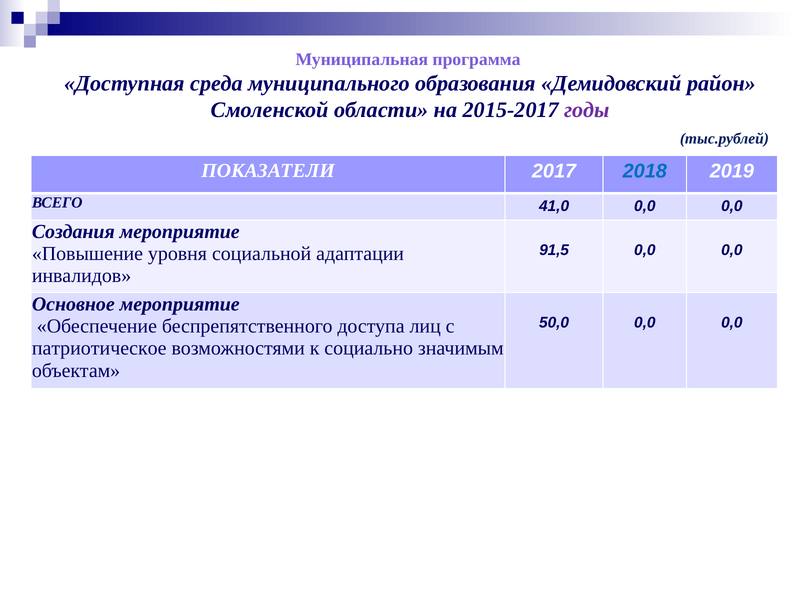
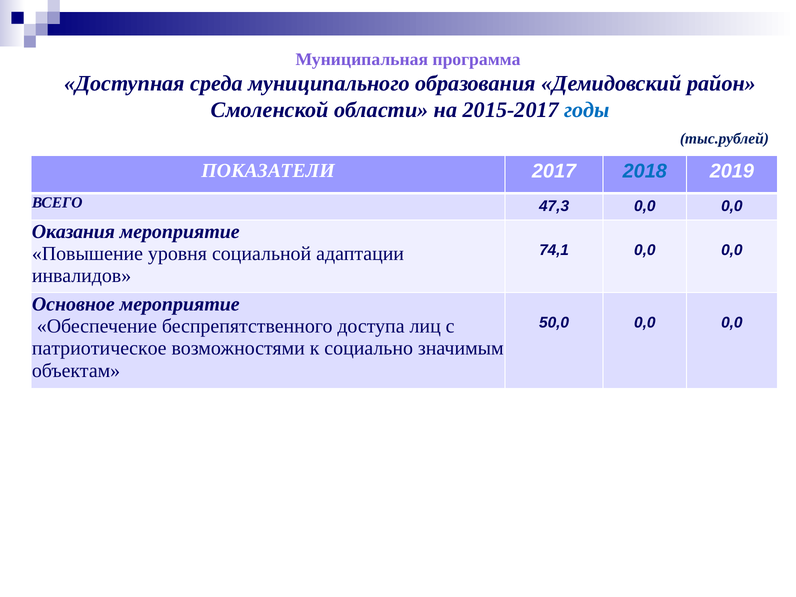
годы colour: purple -> blue (587, 110)
41,0: 41,0 -> 47,3 (554, 206)
Создания: Создания -> Оказания (73, 232)
91,5: 91,5 -> 74,1 (554, 250)
